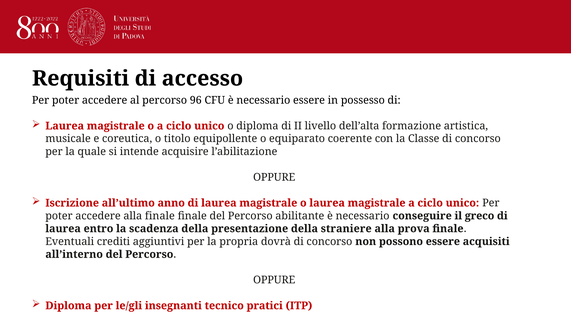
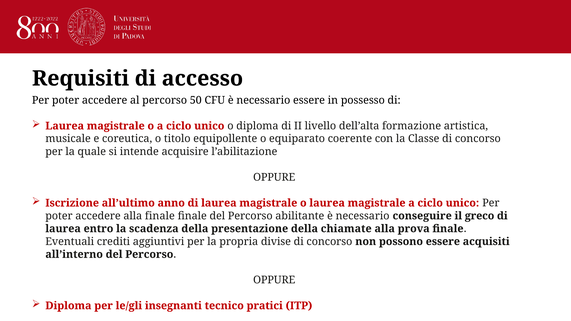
96: 96 -> 50 (196, 100)
straniere: straniere -> chiamate (346, 229)
dovrà: dovrà -> divise (276, 242)
